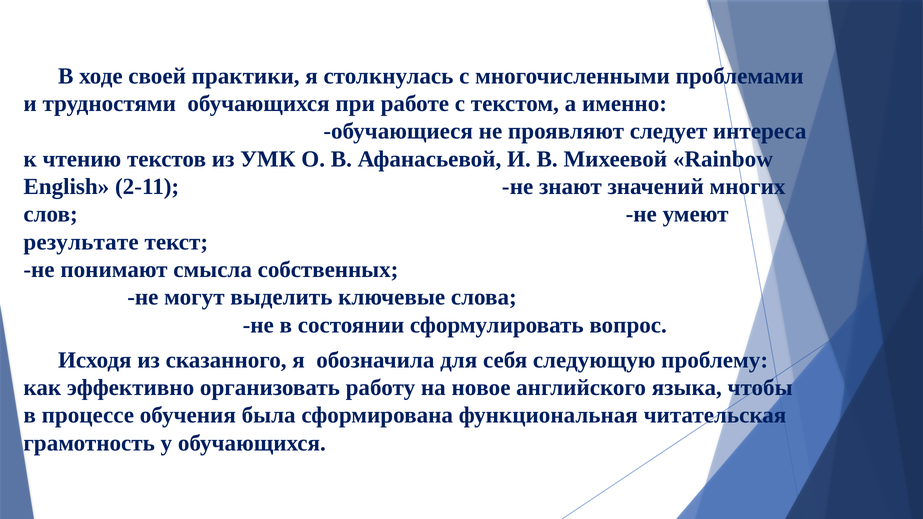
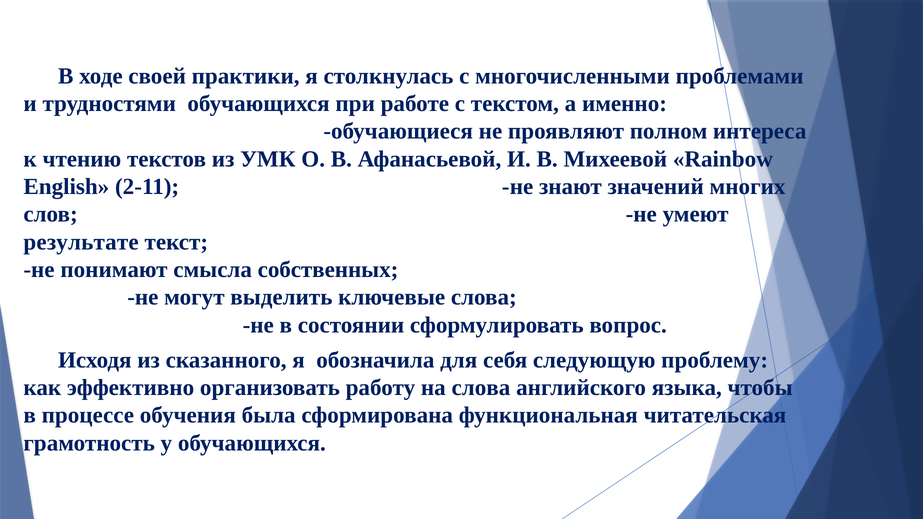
следует: следует -> полном (669, 131)
на новое: новое -> слова (481, 388)
